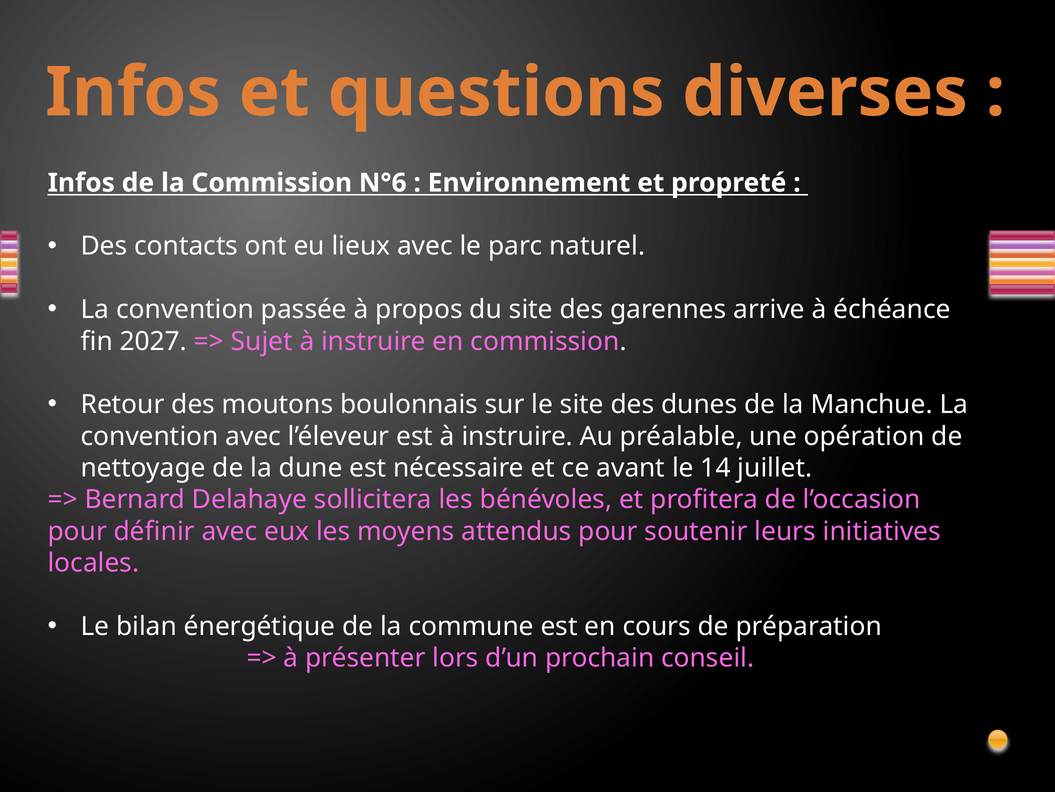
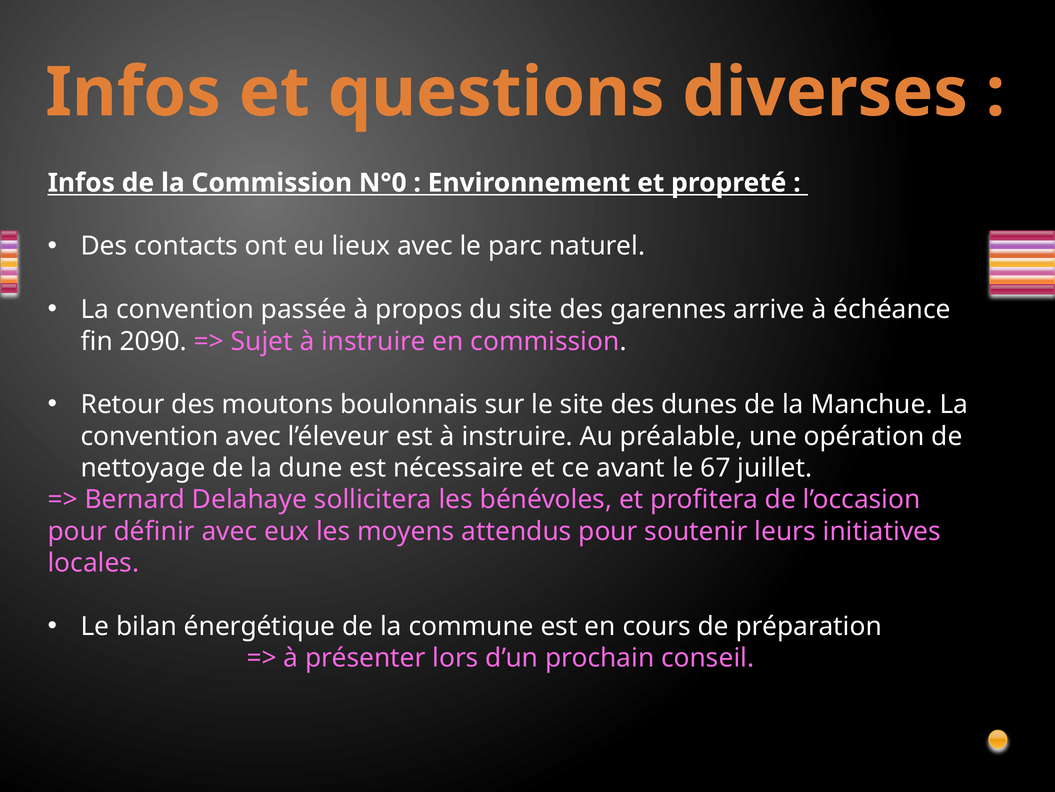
N°6: N°6 -> N°0 (383, 183)
2027: 2027 -> 2090 (153, 341)
14: 14 -> 67 (716, 468)
